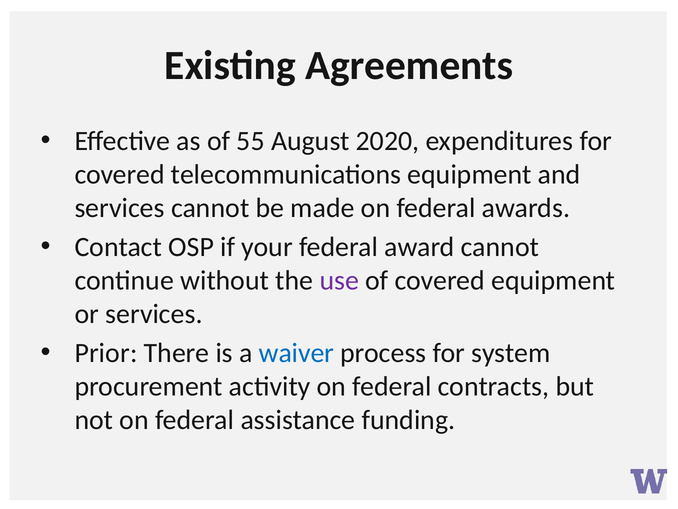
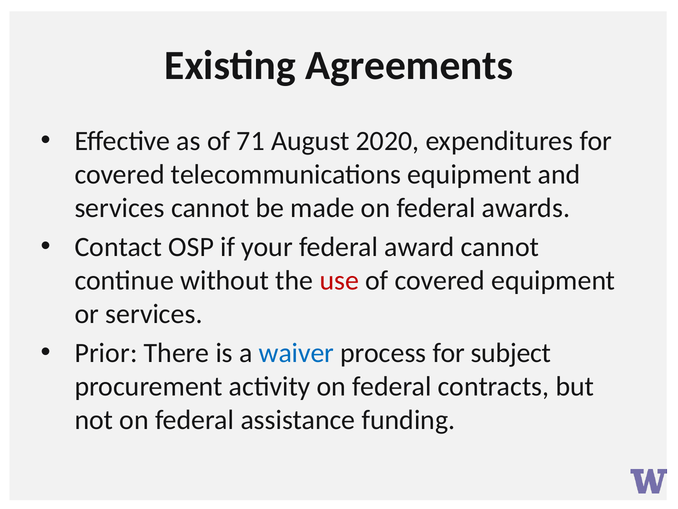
55: 55 -> 71 (251, 141)
use colour: purple -> red (339, 280)
system: system -> subject (511, 353)
